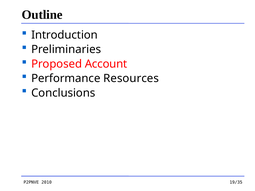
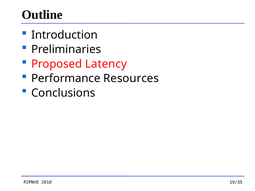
Account: Account -> Latency (106, 64)
